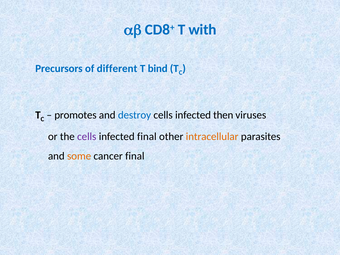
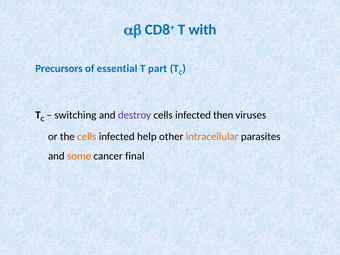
different: different -> essential (117, 68)
bind: bind -> part (158, 68)
promotes: promotes -> switching (75, 115)
destroy colour: blue -> purple (135, 115)
cells colour: purple -> orange (87, 137)
infected final: final -> help (147, 137)
